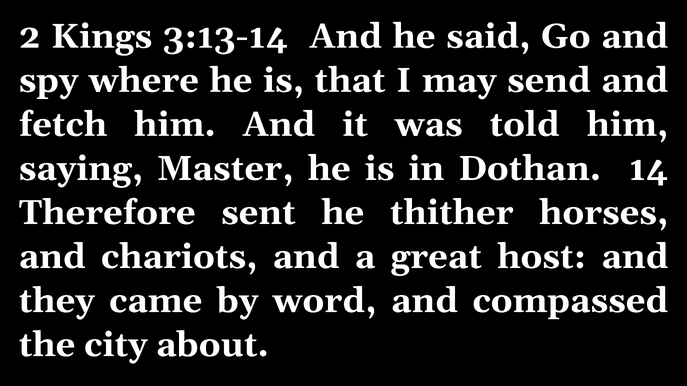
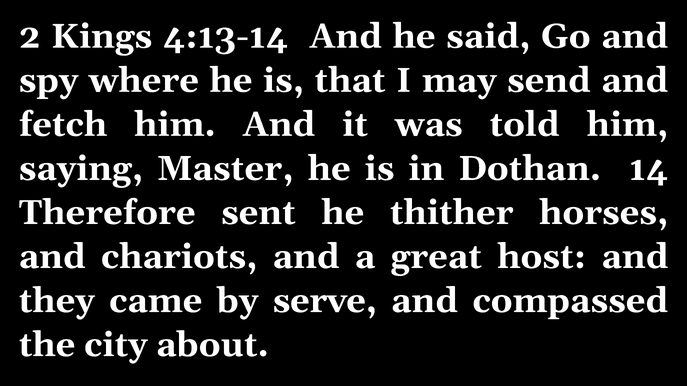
3:13-14: 3:13-14 -> 4:13-14 (225, 36)
word: word -> serve (325, 301)
